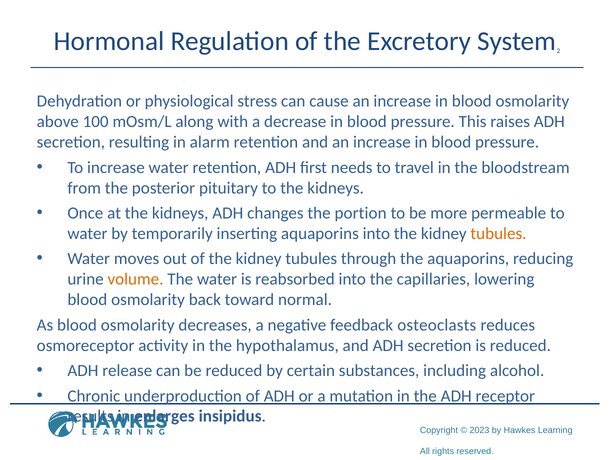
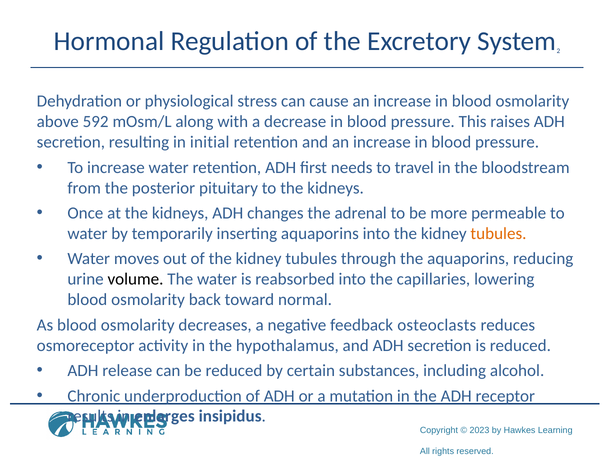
100: 100 -> 592 (96, 122)
alarm: alarm -> initial (210, 142)
portion: portion -> adrenal (361, 213)
volume colour: orange -> black (136, 280)
